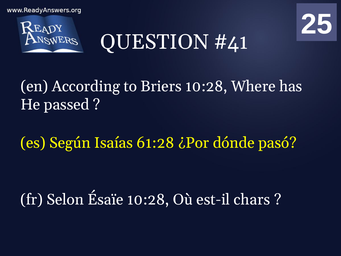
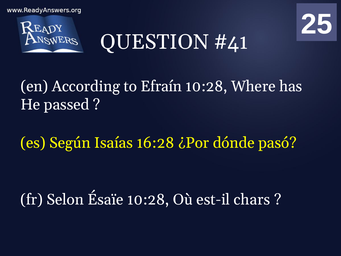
Briers: Briers -> Efraín (161, 86)
61:28: 61:28 -> 16:28 (156, 143)
